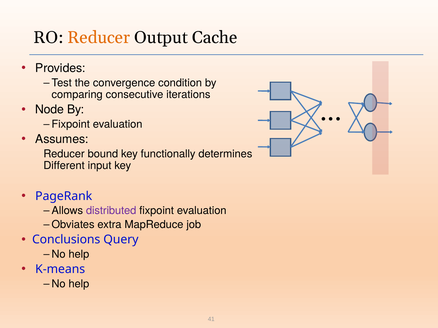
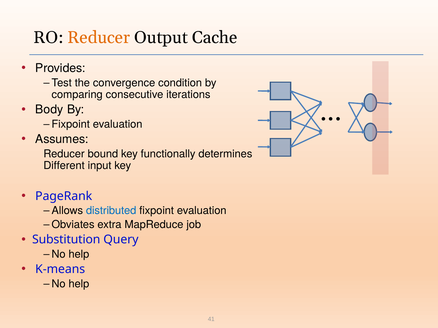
Node: Node -> Body (49, 110)
distributed colour: purple -> blue (111, 211)
Conclusions: Conclusions -> Substitution (66, 240)
